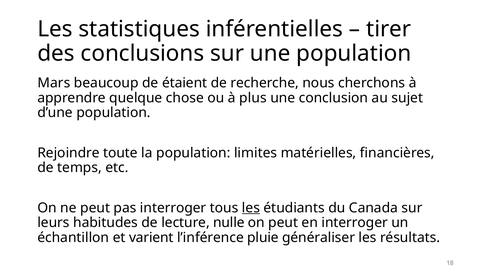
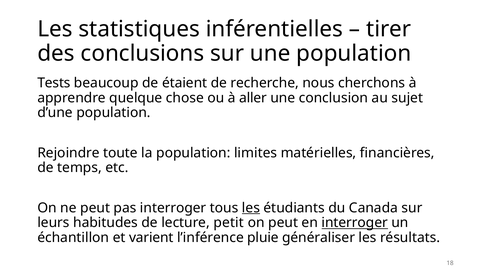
Mars: Mars -> Tests (54, 83)
plus: plus -> aller (253, 98)
nulle: nulle -> petit (229, 223)
interroger underline: none -> present (355, 223)
